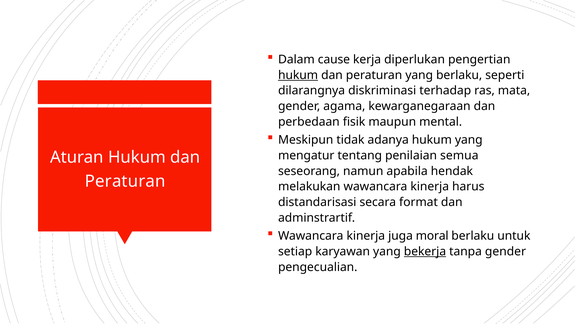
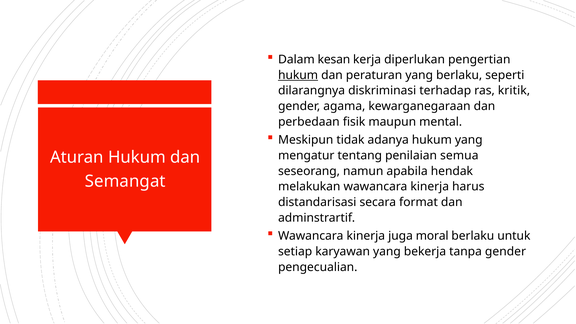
cause: cause -> kesan (334, 60)
mata: mata -> kritik (514, 91)
Peraturan: Peraturan -> Semangat (125, 181)
bekerja underline: present -> none (425, 252)
